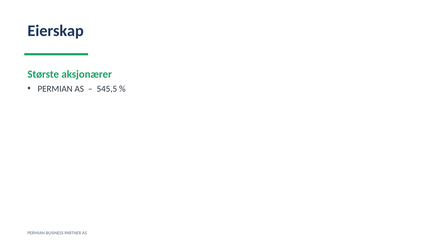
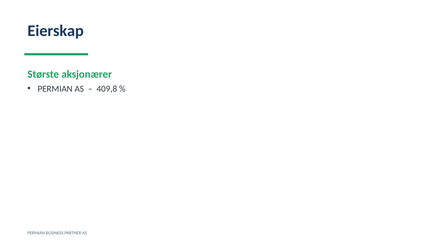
545,5: 545,5 -> 409,8 (107, 89)
